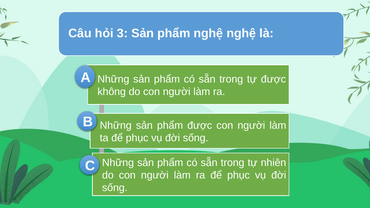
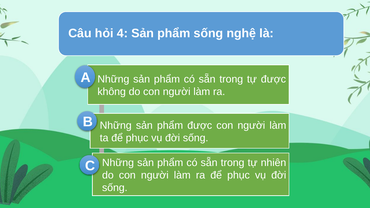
3: 3 -> 4 (122, 33)
phẩm nghệ: nghệ -> sống (208, 33)
